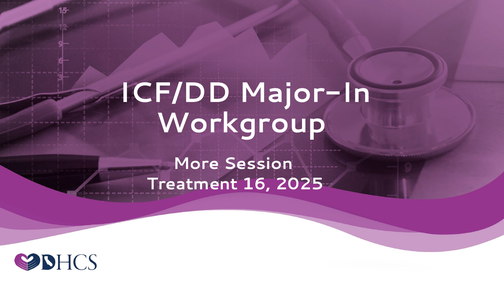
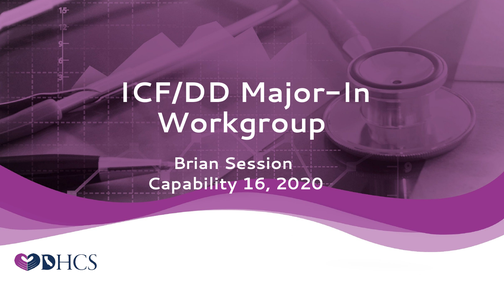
More: More -> Brian (196, 164)
Treatment: Treatment -> Capability (192, 184)
2025: 2025 -> 2020 (299, 184)
